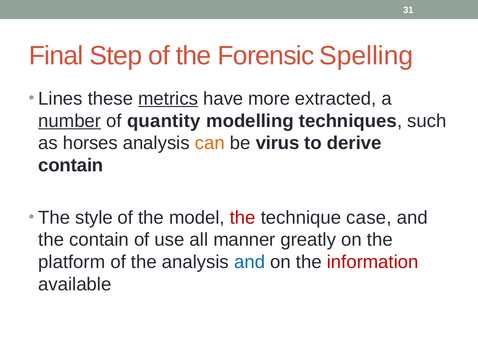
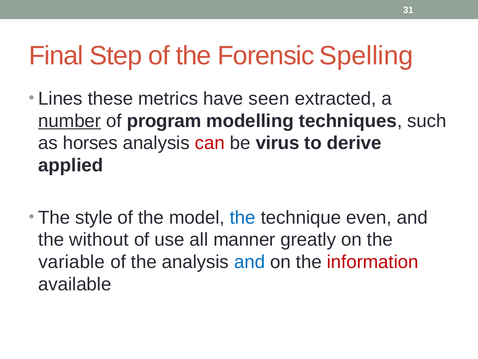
metrics underline: present -> none (168, 98)
more: more -> seen (269, 98)
quantity: quantity -> program (164, 121)
can colour: orange -> red (210, 143)
contain: contain -> applied (71, 165)
the colour: red -> blue (243, 217)
case: case -> even (369, 217)
the contain: contain -> without (99, 239)
platform: platform -> variable (72, 262)
